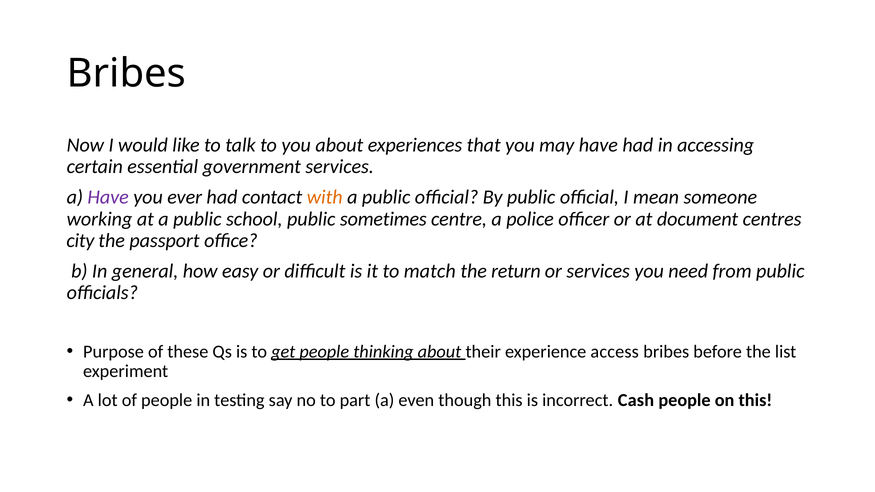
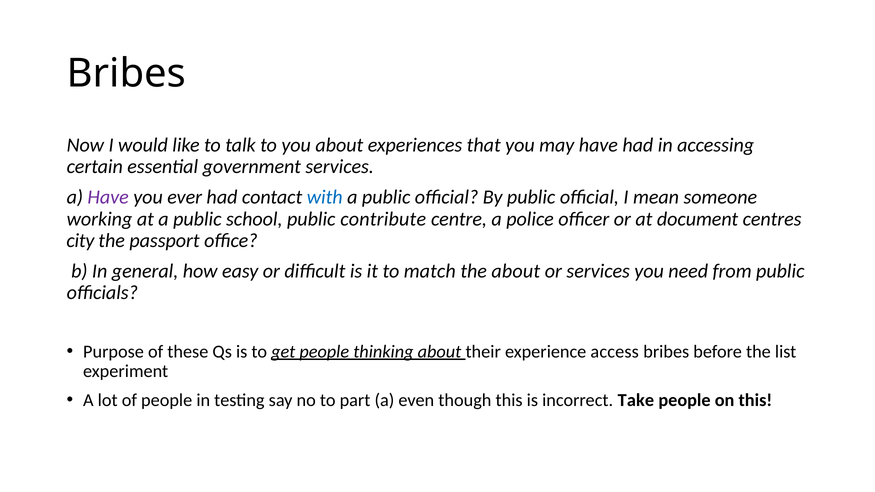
with colour: orange -> blue (325, 197)
sometimes: sometimes -> contribute (383, 219)
the return: return -> about (516, 271)
Cash: Cash -> Take (636, 400)
